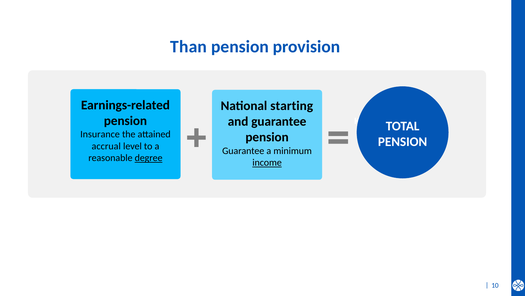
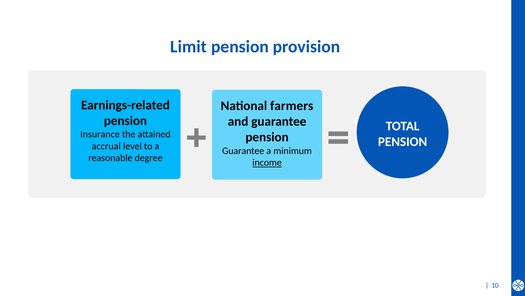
Than: Than -> Limit (189, 47)
starting: starting -> farmers (292, 105)
degree underline: present -> none (149, 158)
